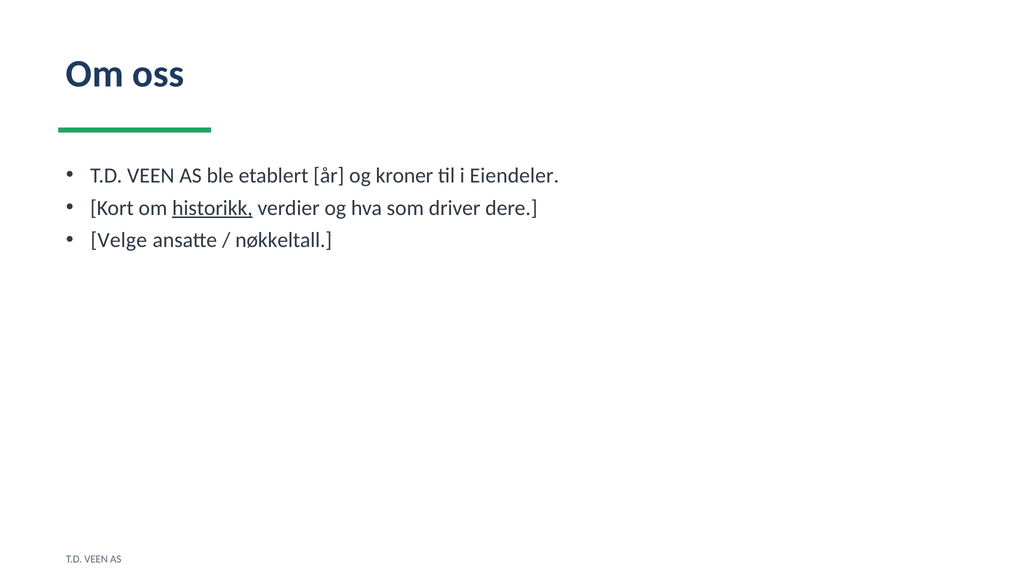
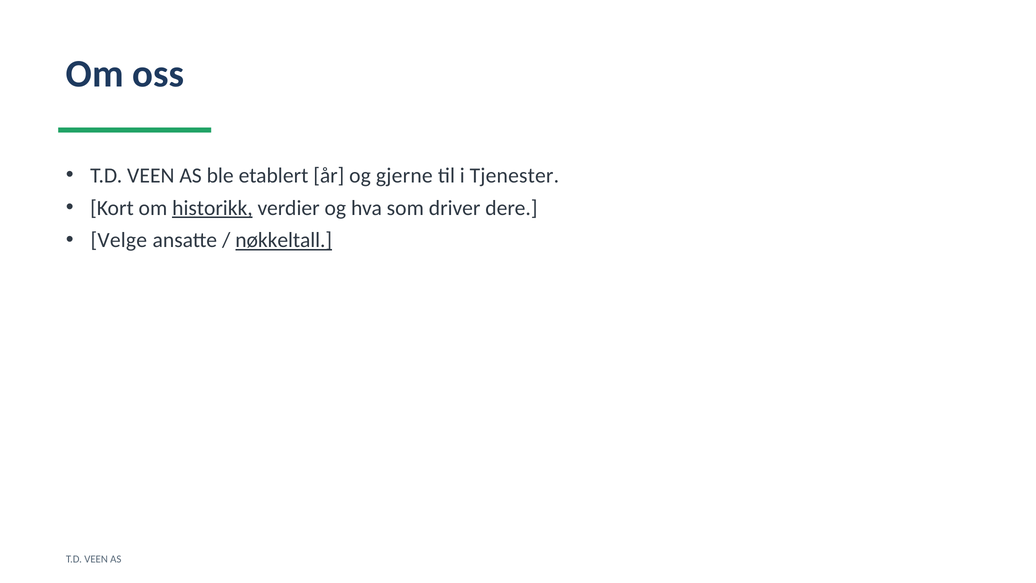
kroner: kroner -> gjerne (404, 175)
Eiendeler: Eiendeler -> Tjenester (514, 175)
nøkkeltall underline: none -> present (284, 240)
